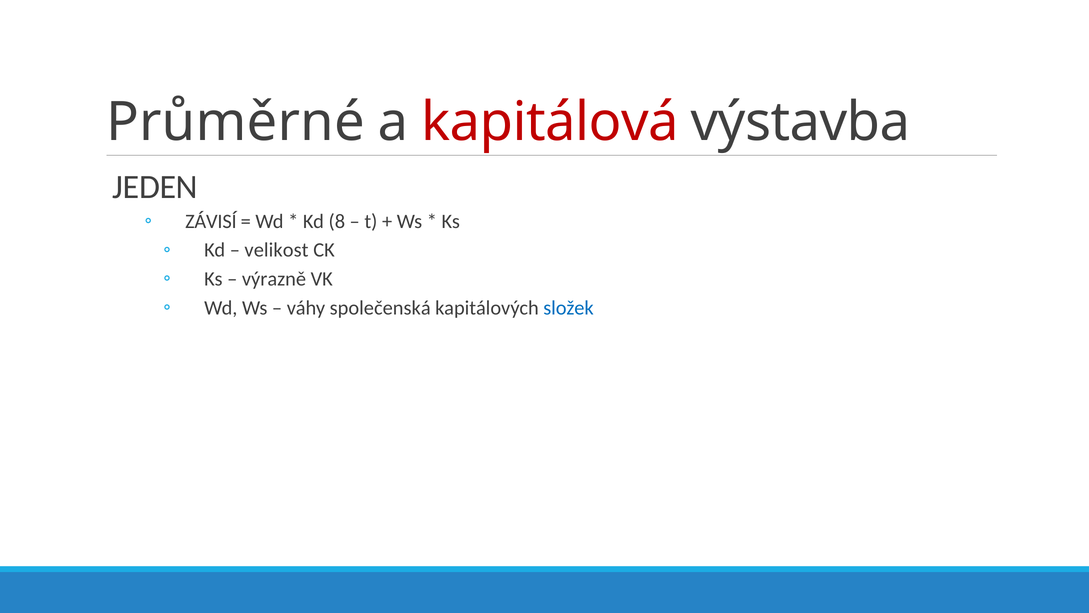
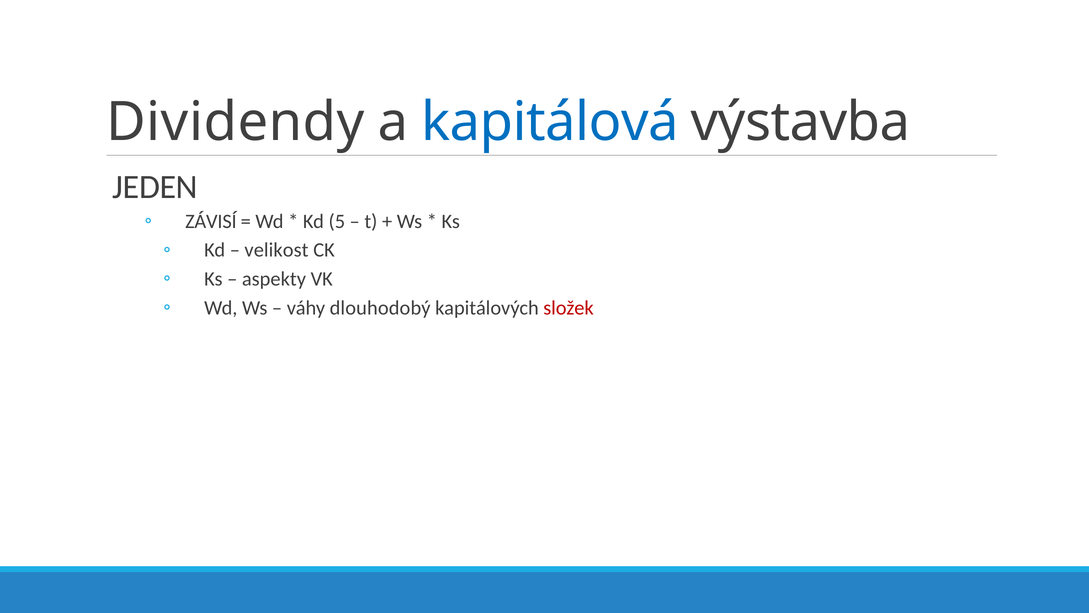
Průměrné: Průměrné -> Dividendy (235, 122)
kapitálová colour: red -> blue (550, 122)
8: 8 -> 5 (337, 221)
výrazně: výrazně -> aspekty (274, 279)
společenská: společenská -> dlouhodobý (380, 308)
složek colour: blue -> red (569, 308)
